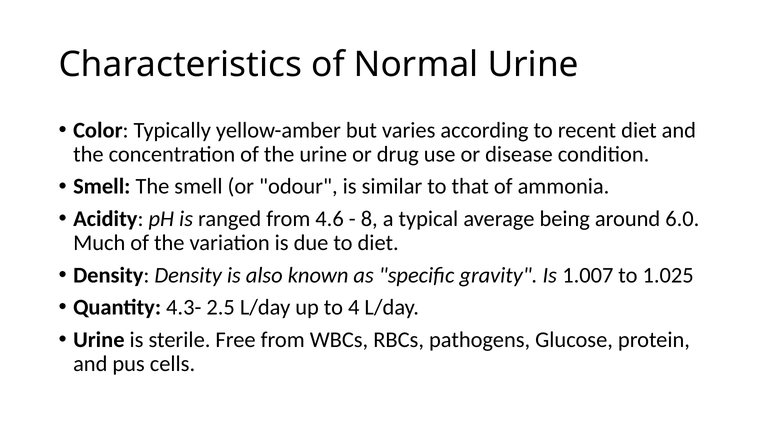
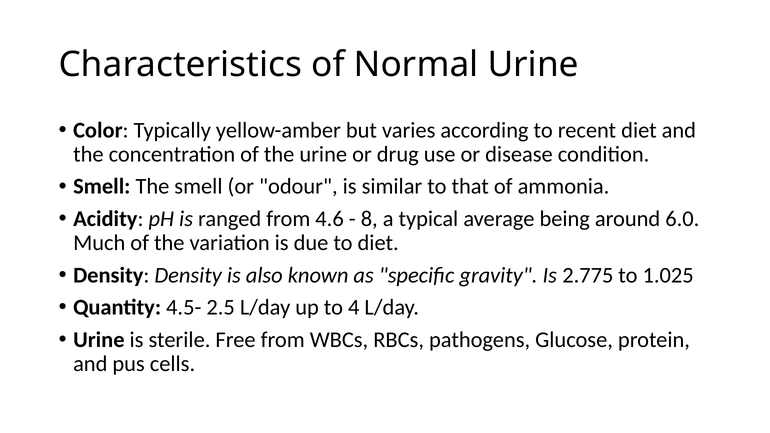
1.007: 1.007 -> 2.775 (588, 275)
4.3-: 4.3- -> 4.5- (184, 308)
